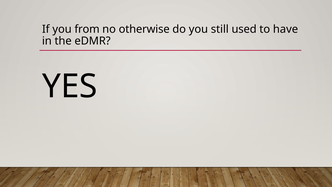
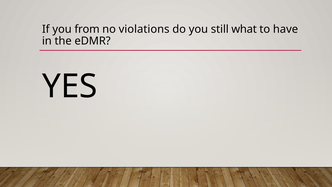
otherwise: otherwise -> violations (144, 29)
used: used -> what (244, 29)
